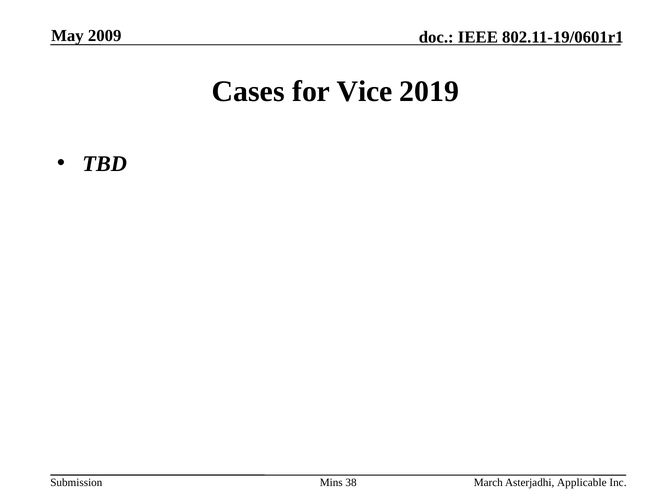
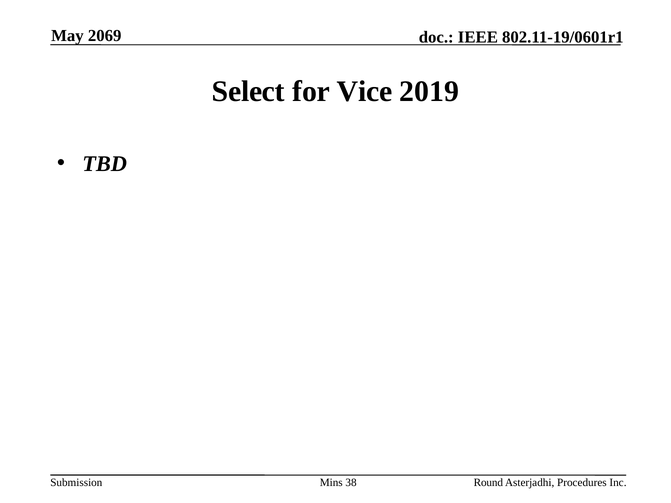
2009: 2009 -> 2069 (105, 36)
Cases: Cases -> Select (248, 91)
March: March -> Round (488, 483)
Applicable: Applicable -> Procedures (582, 483)
